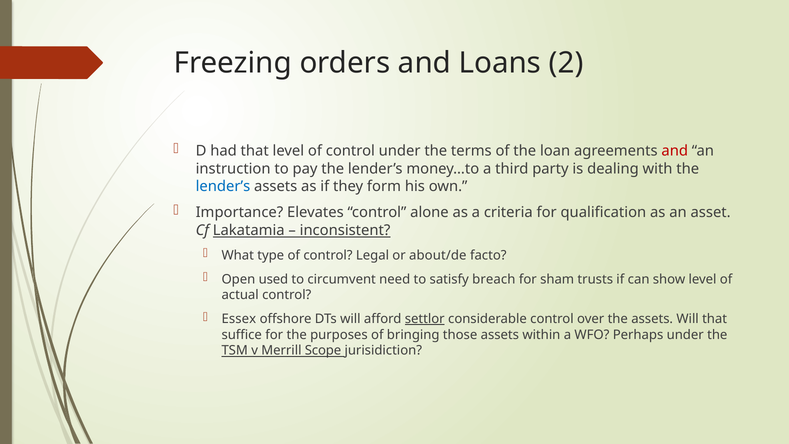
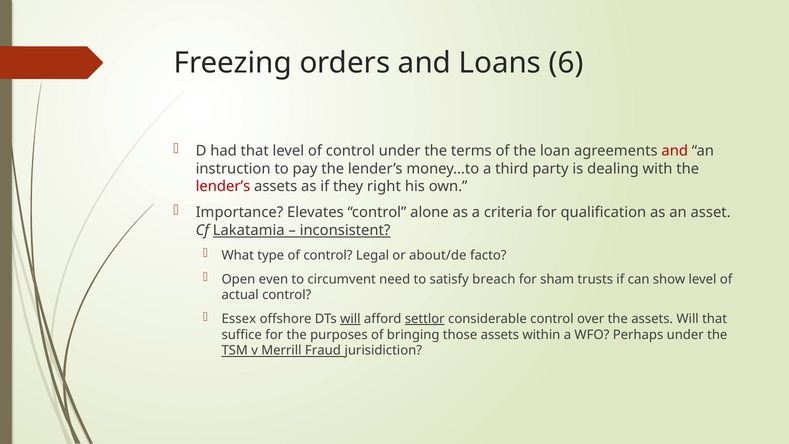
2: 2 -> 6 (566, 63)
lender’s colour: blue -> red (223, 186)
form: form -> right (384, 186)
used: used -> even (273, 279)
will underline: none -> present (350, 319)
Scope: Scope -> Fraud (323, 350)
